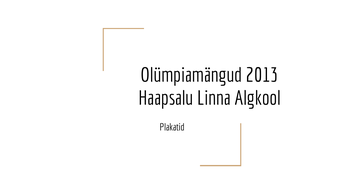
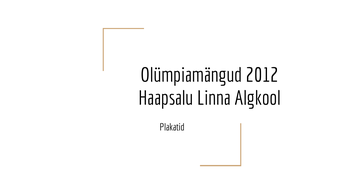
2013: 2013 -> 2012 (262, 75)
